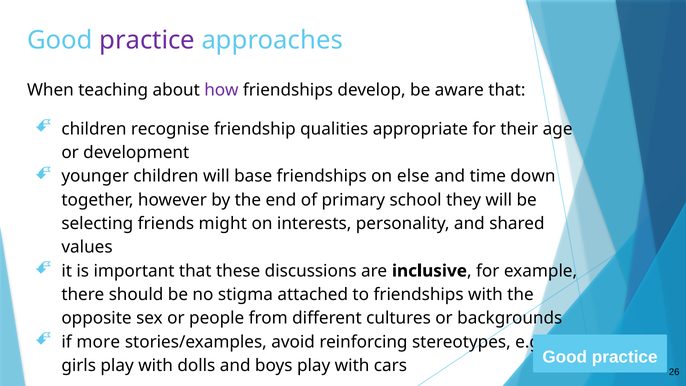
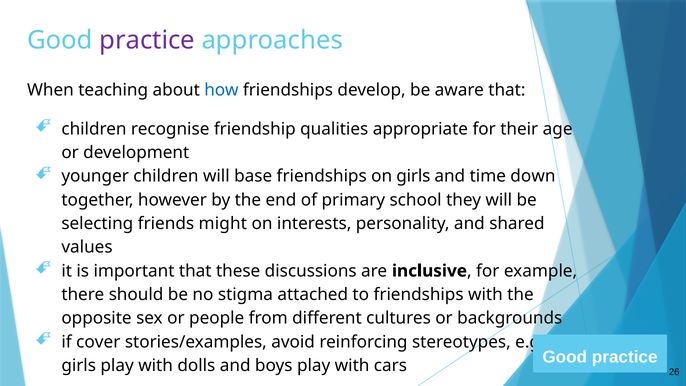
how colour: purple -> blue (221, 90)
on else: else -> girls (413, 176)
more: more -> cover (98, 342)
